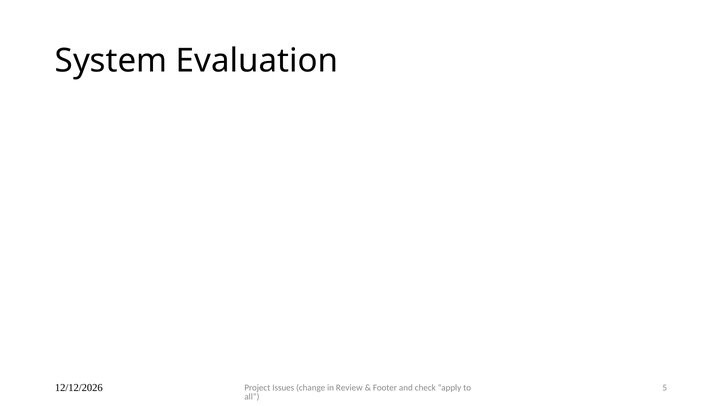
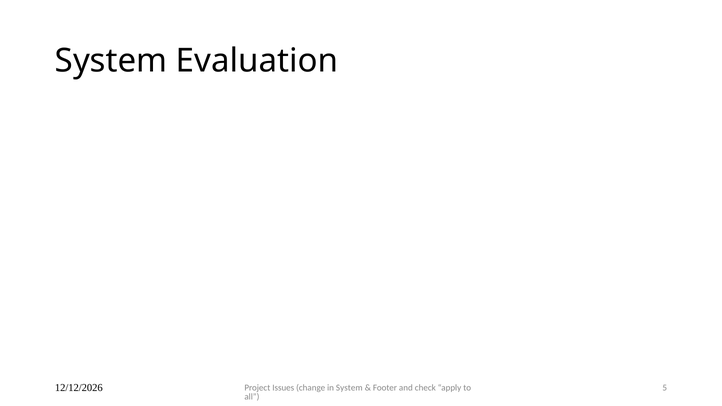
in Review: Review -> System (349, 388)
